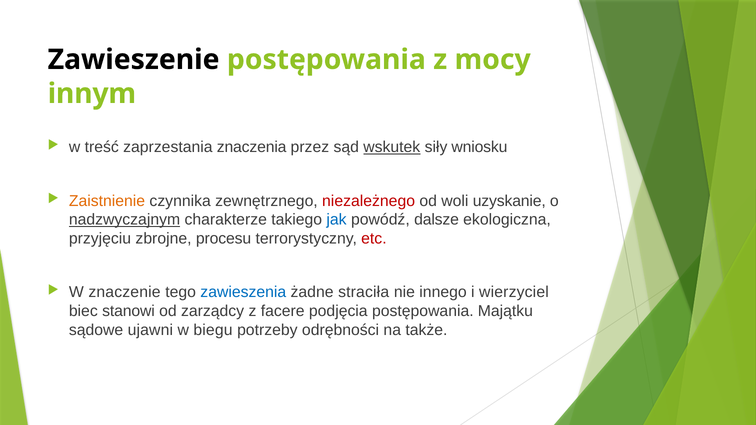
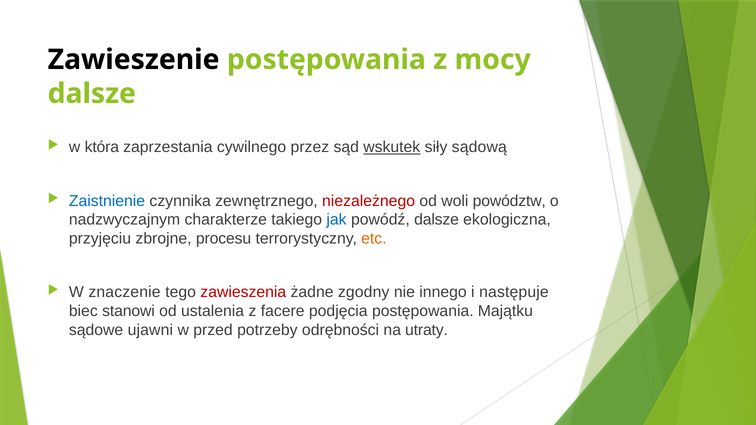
innym: innym -> dalsze (92, 94)
treść: treść -> która (102, 147)
znaczenia: znaczenia -> cywilnego (252, 147)
wniosku: wniosku -> sądową (479, 147)
Zaistnienie colour: orange -> blue (107, 201)
uzyskanie: uzyskanie -> powództw (509, 201)
nadzwyczajnym underline: present -> none (125, 220)
etc colour: red -> orange (374, 239)
zawieszenia colour: blue -> red (243, 292)
straciła: straciła -> zgodny (364, 292)
wierzyciel: wierzyciel -> następuje (514, 292)
zarządcy: zarządcy -> ustalenia (213, 311)
biegu: biegu -> przed (213, 330)
także: także -> utraty (427, 330)
